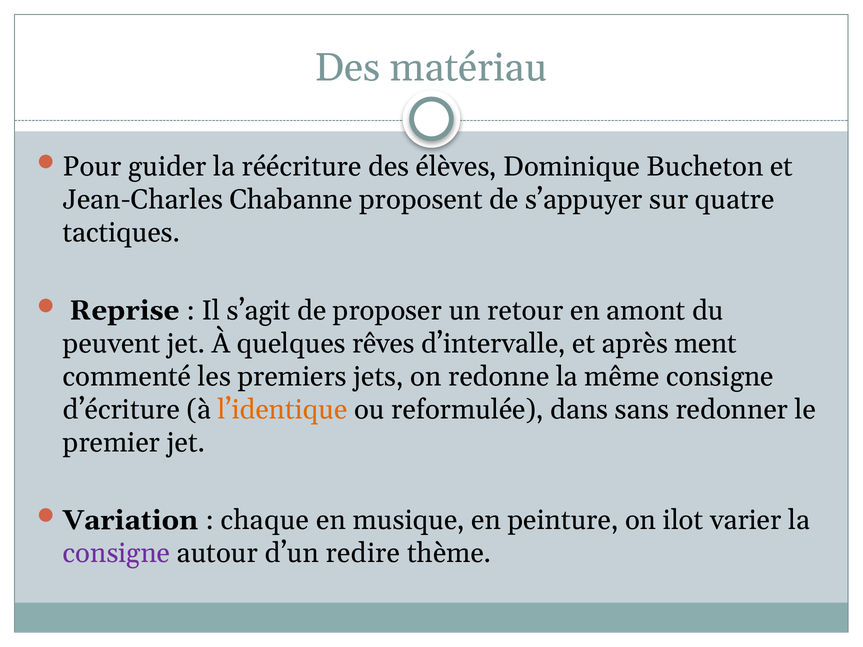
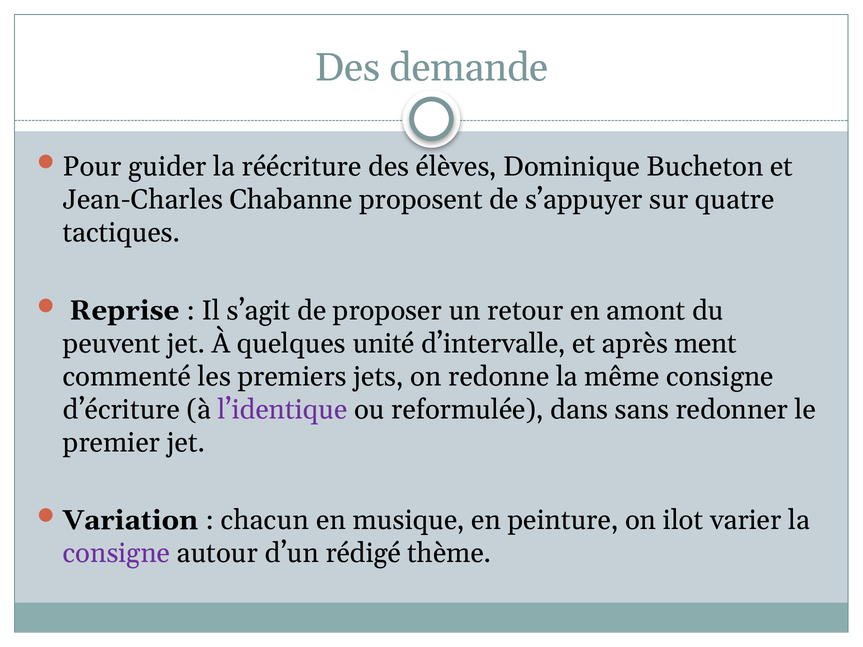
matériau: matériau -> demande (469, 68)
rêves: rêves -> unité (384, 344)
l’identique colour: orange -> purple (282, 410)
chaque: chaque -> chacun (265, 520)
redire: redire -> rédigé (363, 553)
